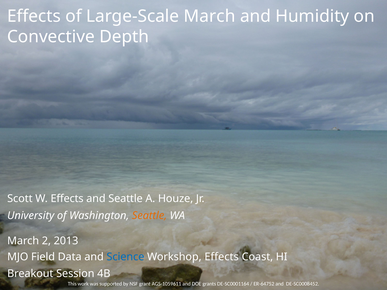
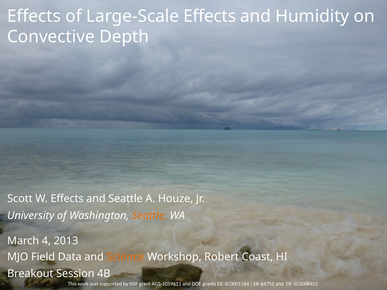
Large-Scale March: March -> Effects (210, 16)
2: 2 -> 4 (46, 241)
Science colour: blue -> orange (125, 257)
Workshop Effects: Effects -> Robert (222, 257)
